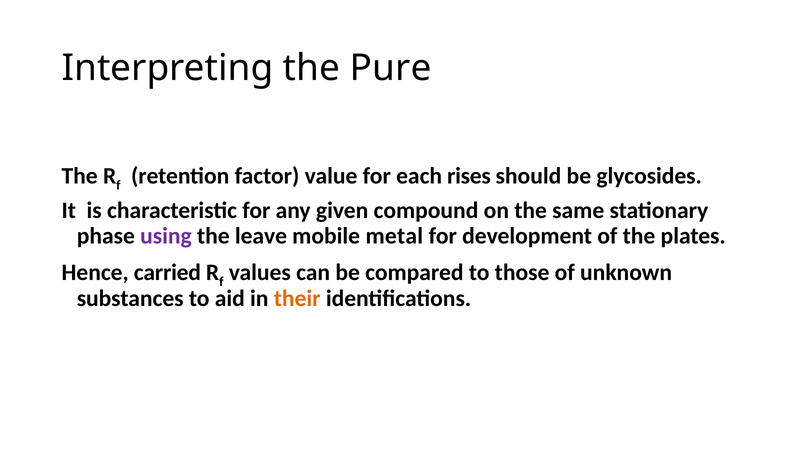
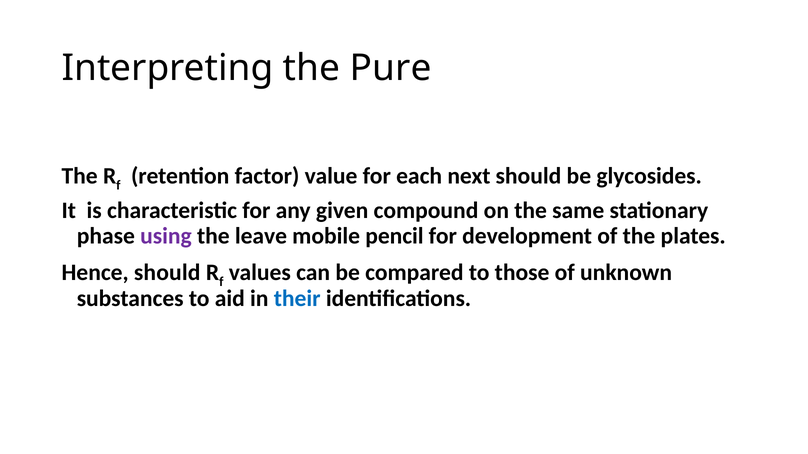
rises: rises -> next (469, 176)
metal: metal -> pencil (394, 236)
Hence carried: carried -> should (167, 273)
their colour: orange -> blue (297, 299)
